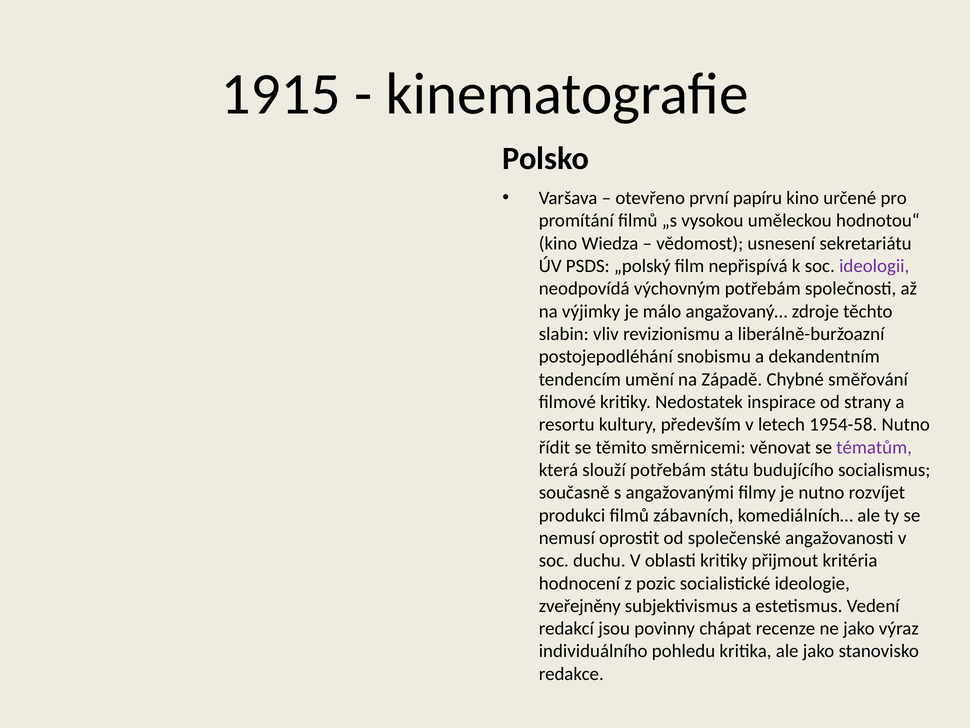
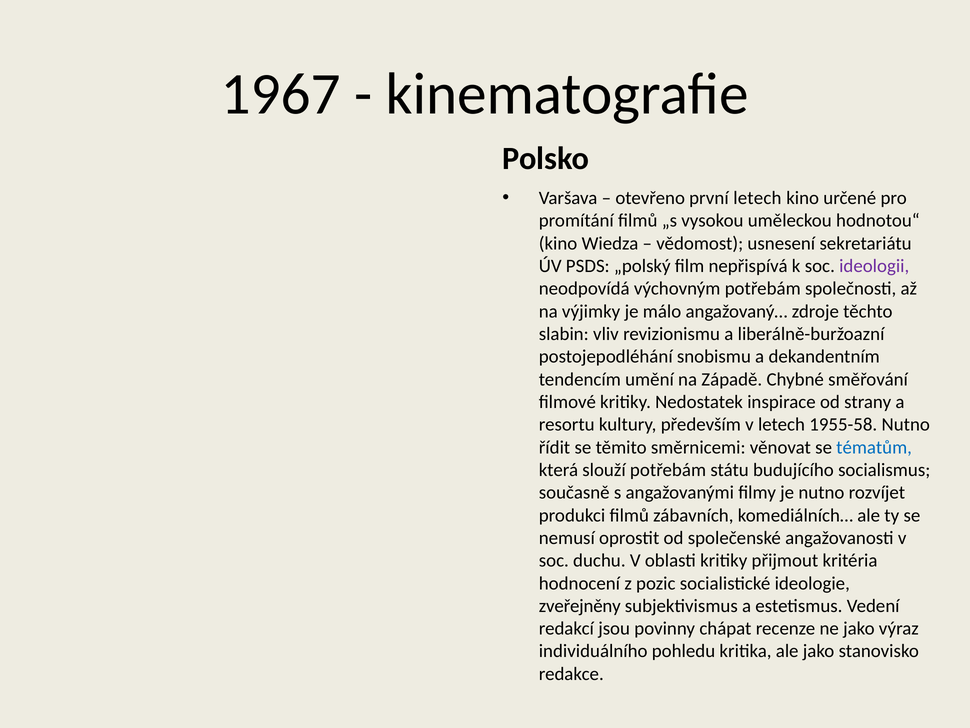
1915: 1915 -> 1967 (281, 94)
první papíru: papíru -> letech (757, 198)
1954-58: 1954-58 -> 1955-58 (843, 424)
tématům colour: purple -> blue (874, 447)
